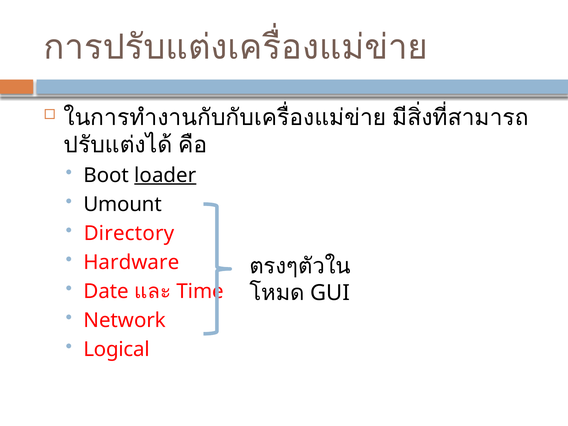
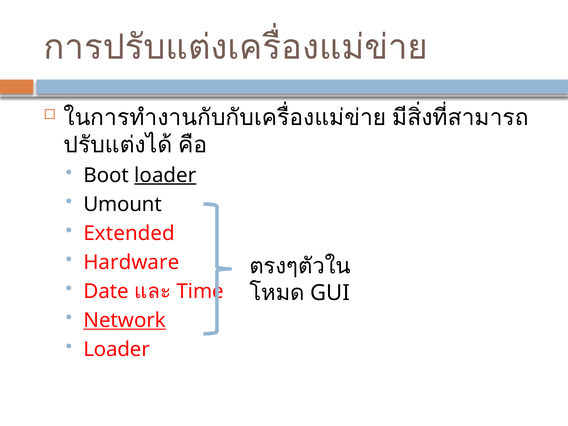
Directory: Directory -> Extended (129, 233)
Network underline: none -> present (125, 320)
Logical: Logical -> Loader (117, 349)
